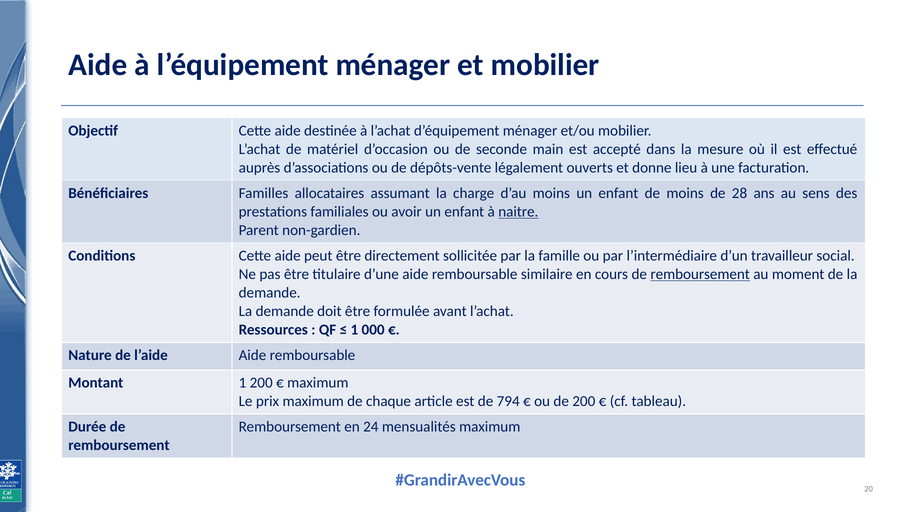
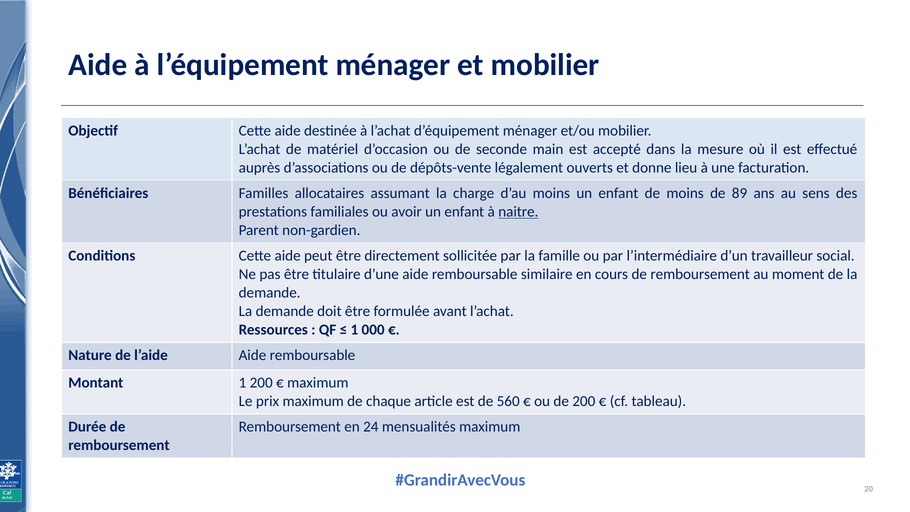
28: 28 -> 89 (740, 193)
remboursement underline: present -> none (700, 274)
794: 794 -> 560 (508, 401)
